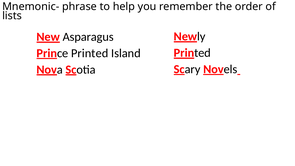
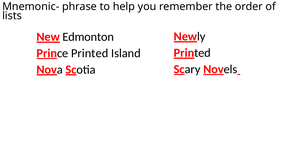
Asparagus: Asparagus -> Edmonton (88, 37)
